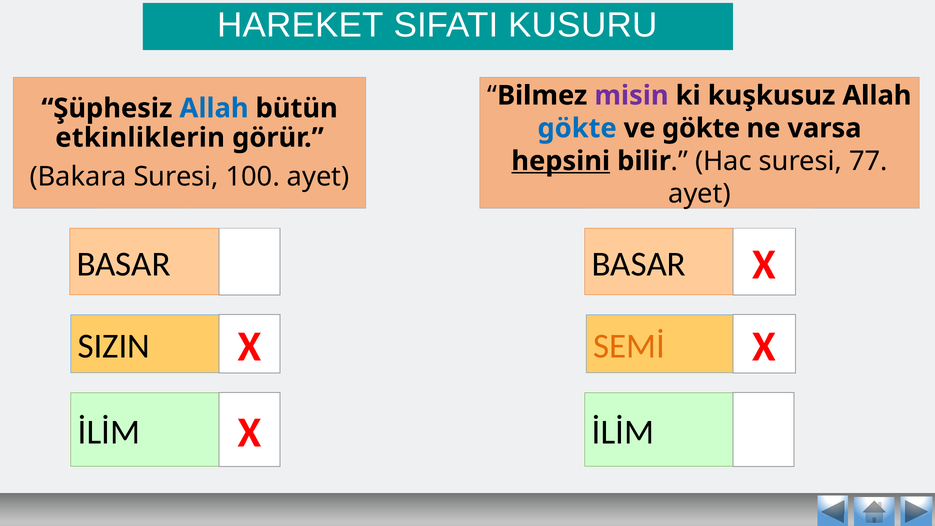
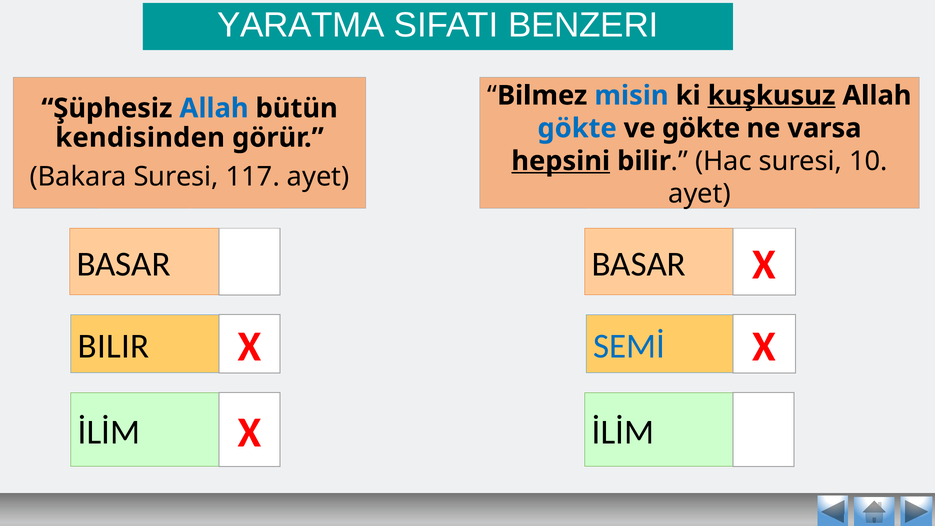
HAREKET: HAREKET -> YARATMA (301, 25)
KUSURU: KUSURU -> BENZERI (583, 25)
misin colour: purple -> blue (631, 96)
kuşkusuz underline: none -> present (772, 96)
etkinliklerin: etkinliklerin -> kendisinden (140, 138)
77: 77 -> 10 (868, 161)
100: 100 -> 117 (253, 177)
SIZIN: SIZIN -> BILIR (114, 346)
SEMİ colour: orange -> blue (629, 346)
